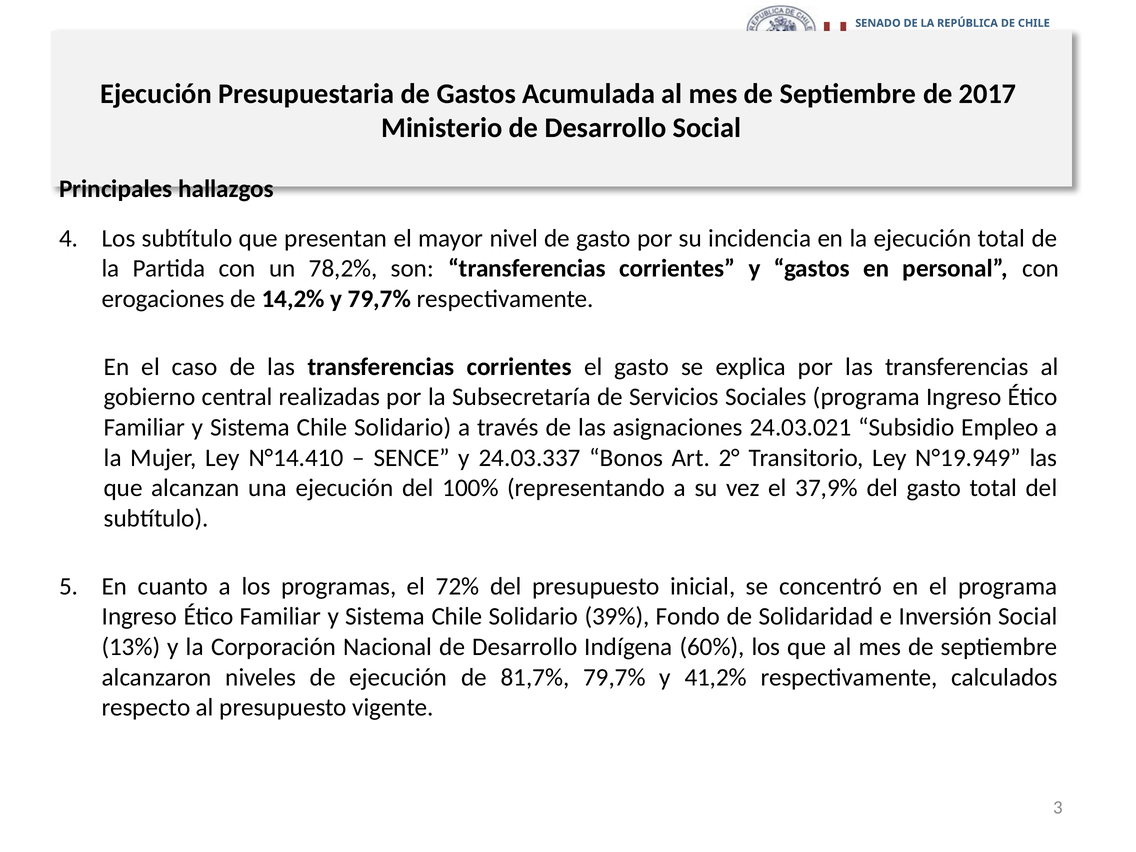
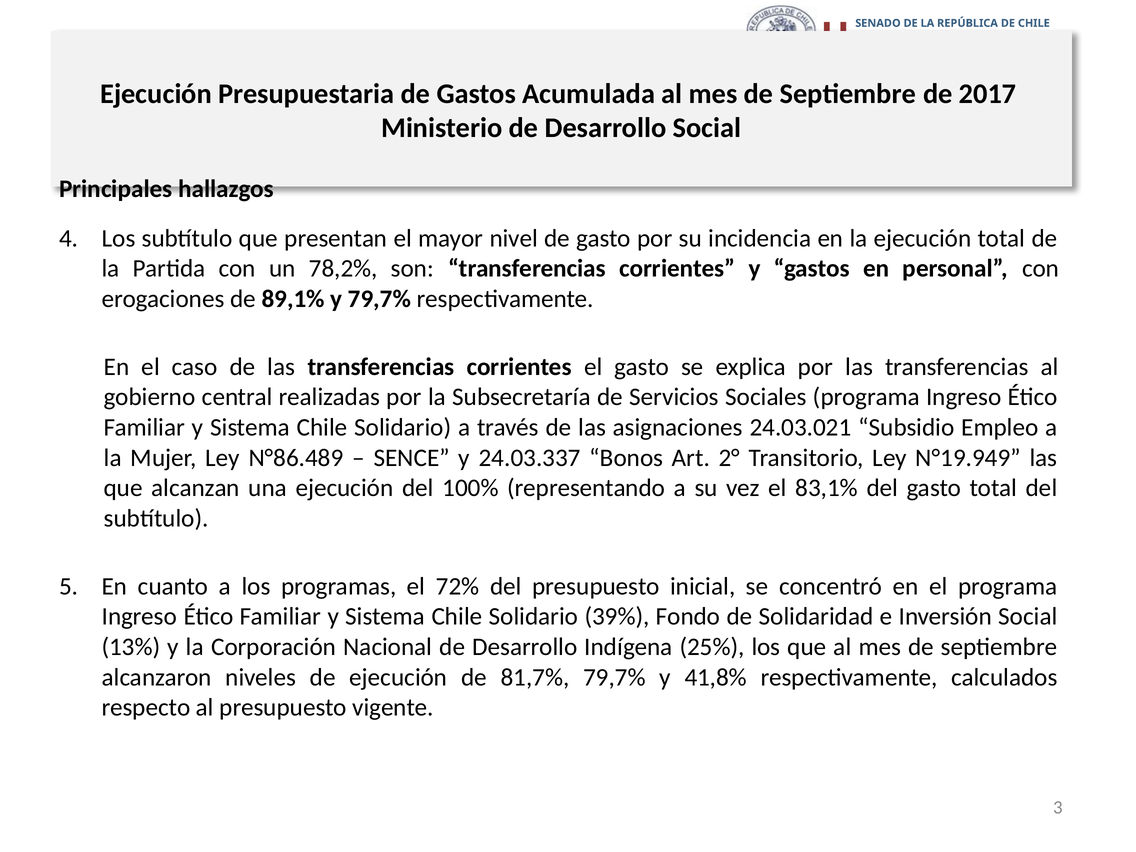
14,2%: 14,2% -> 89,1% (293, 299)
N°14.410: N°14.410 -> N°86.489 (296, 458)
37,9%: 37,9% -> 83,1% (827, 488)
60%: 60% -> 25% (712, 647)
41,2%: 41,2% -> 41,8% (716, 677)
